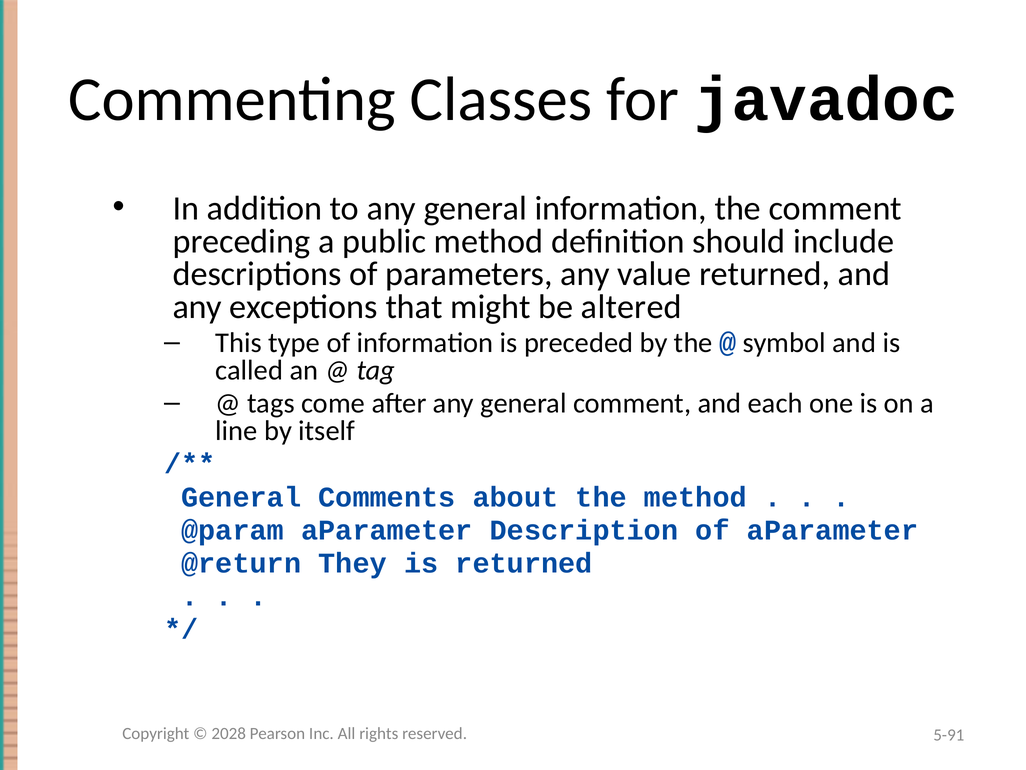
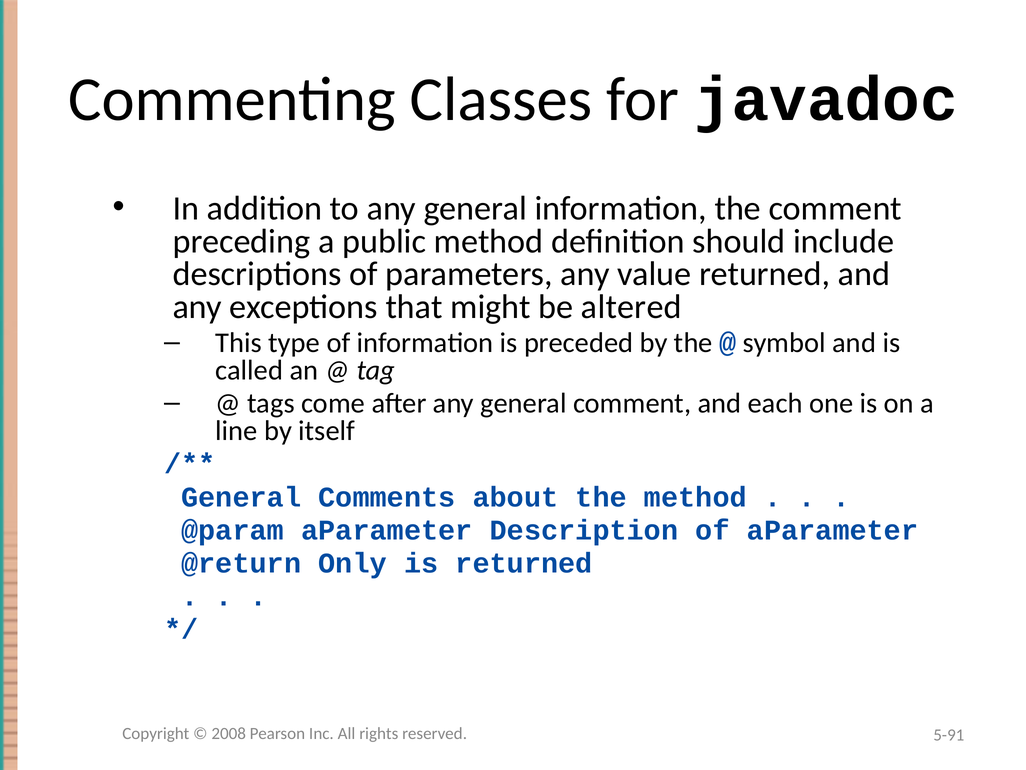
They: They -> Only (353, 563)
2028: 2028 -> 2008 (229, 733)
